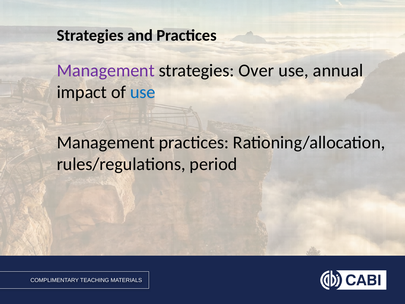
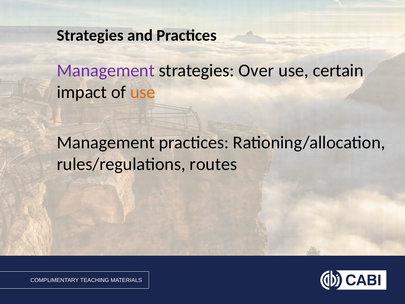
annual: annual -> certain (338, 70)
use colour: blue -> orange (143, 92)
period: period -> routes (213, 164)
